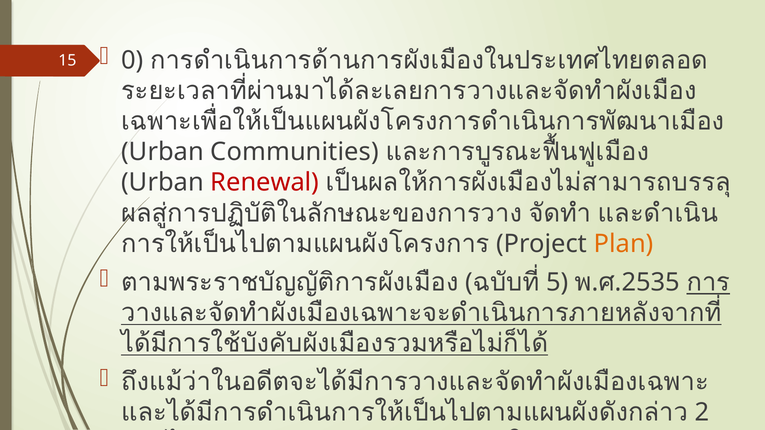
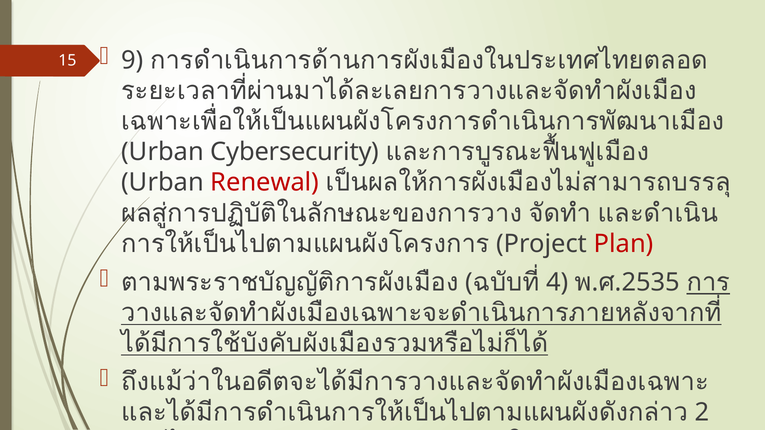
0: 0 -> 9 (132, 60)
Communities: Communities -> Cybersecurity (295, 152)
Plan colour: orange -> red (624, 244)
5: 5 -> 4 (557, 282)
